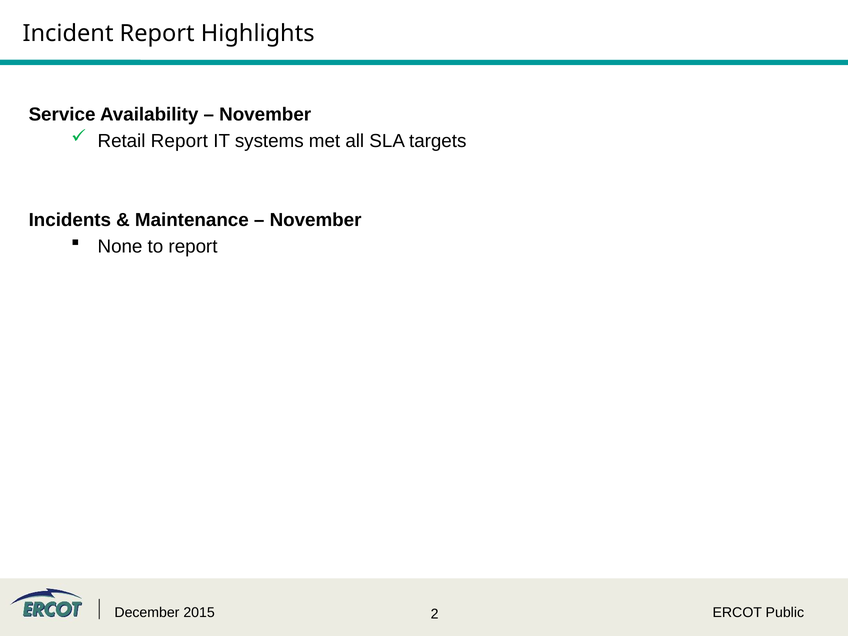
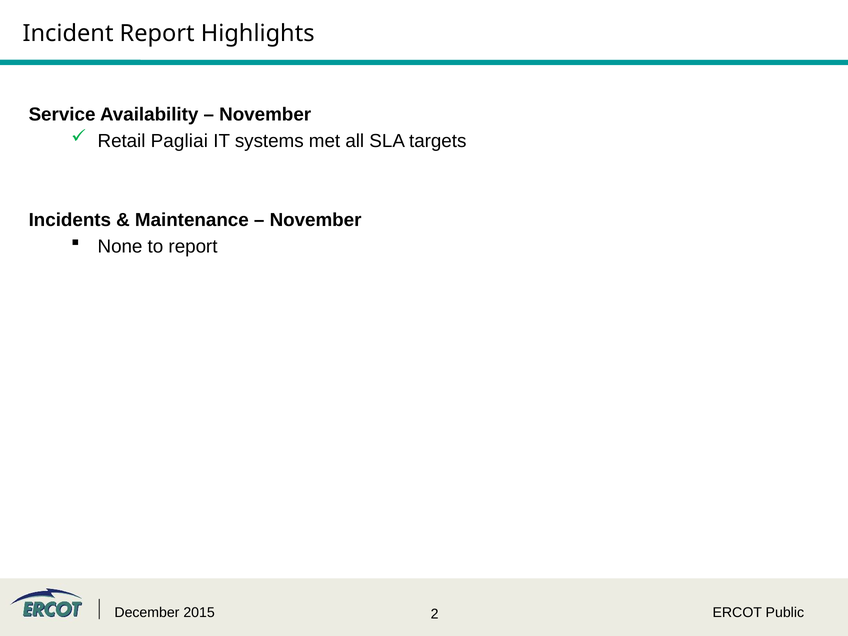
Retail Report: Report -> Pagliai (179, 141)
